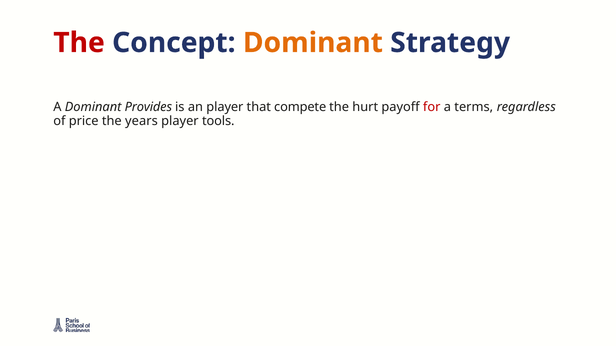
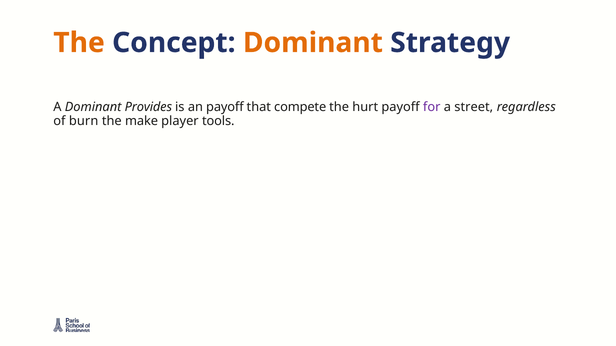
The colour: red -> orange (79, 43)
an player: player -> payoff (225, 107)
for colour: red -> purple (432, 107)
terms: terms -> street (474, 107)
price: price -> burn (84, 121)
years: years -> make (142, 121)
